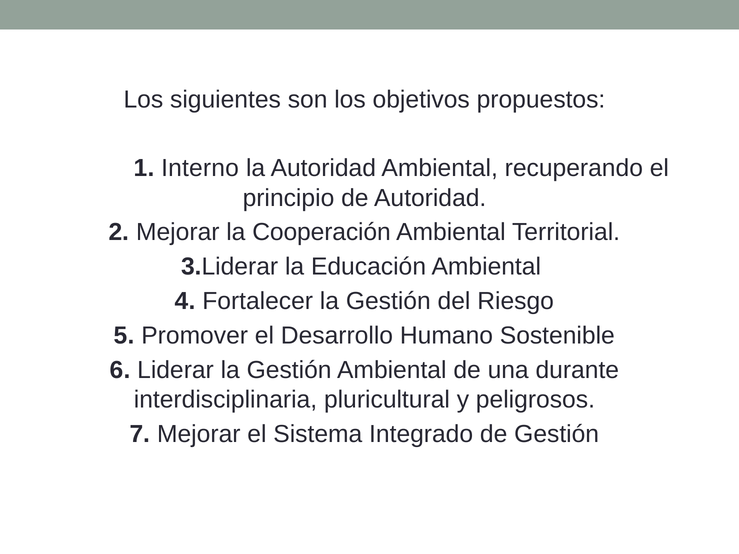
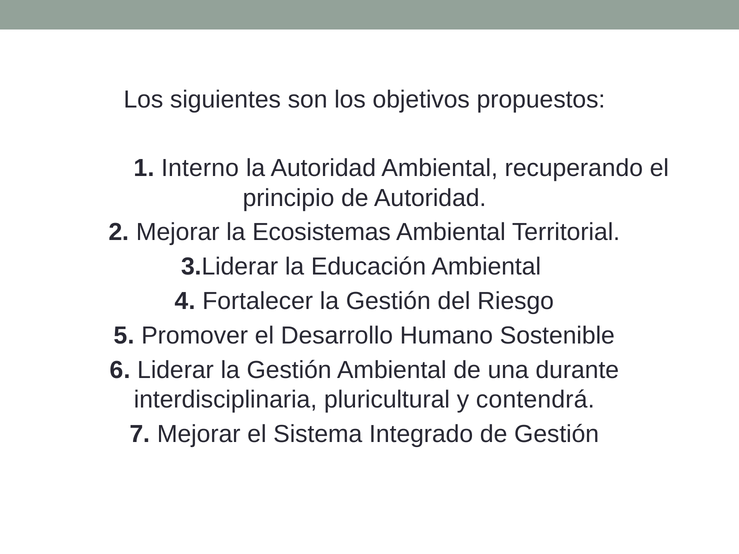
Cooperación: Cooperación -> Ecosistemas (322, 232)
peligrosos: peligrosos -> contendrá (535, 400)
